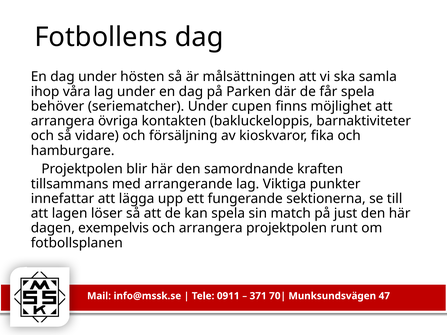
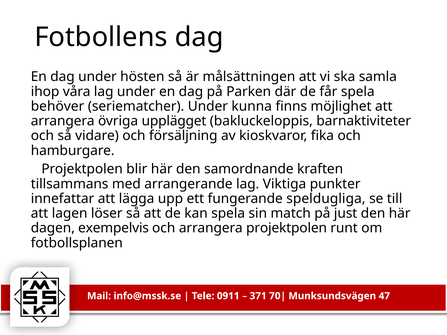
cupen: cupen -> kunna (252, 106)
kontakten: kontakten -> upplägget (174, 121)
sektionerna: sektionerna -> speldugliga (326, 199)
